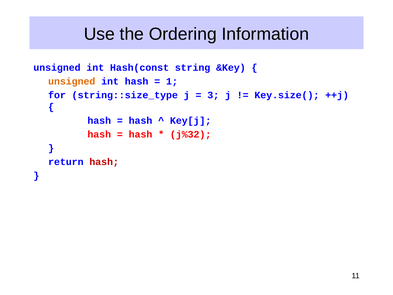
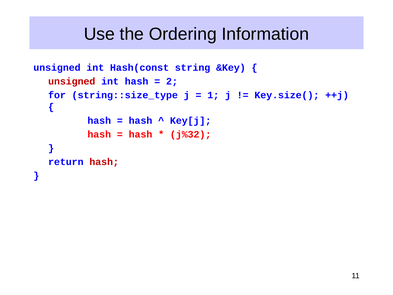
unsigned colour: orange -> red (72, 81)
1: 1 -> 2 (172, 81)
3: 3 -> 1 (213, 95)
